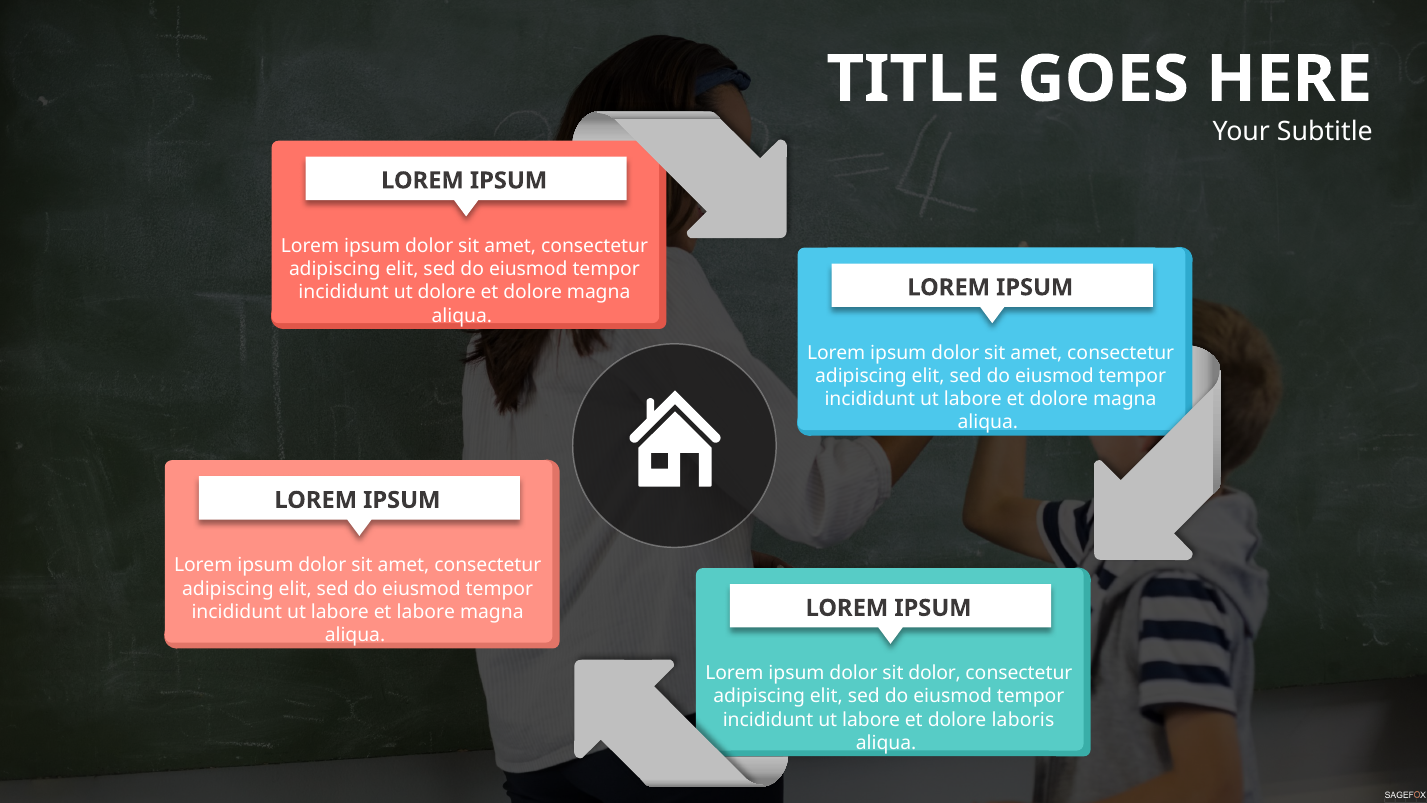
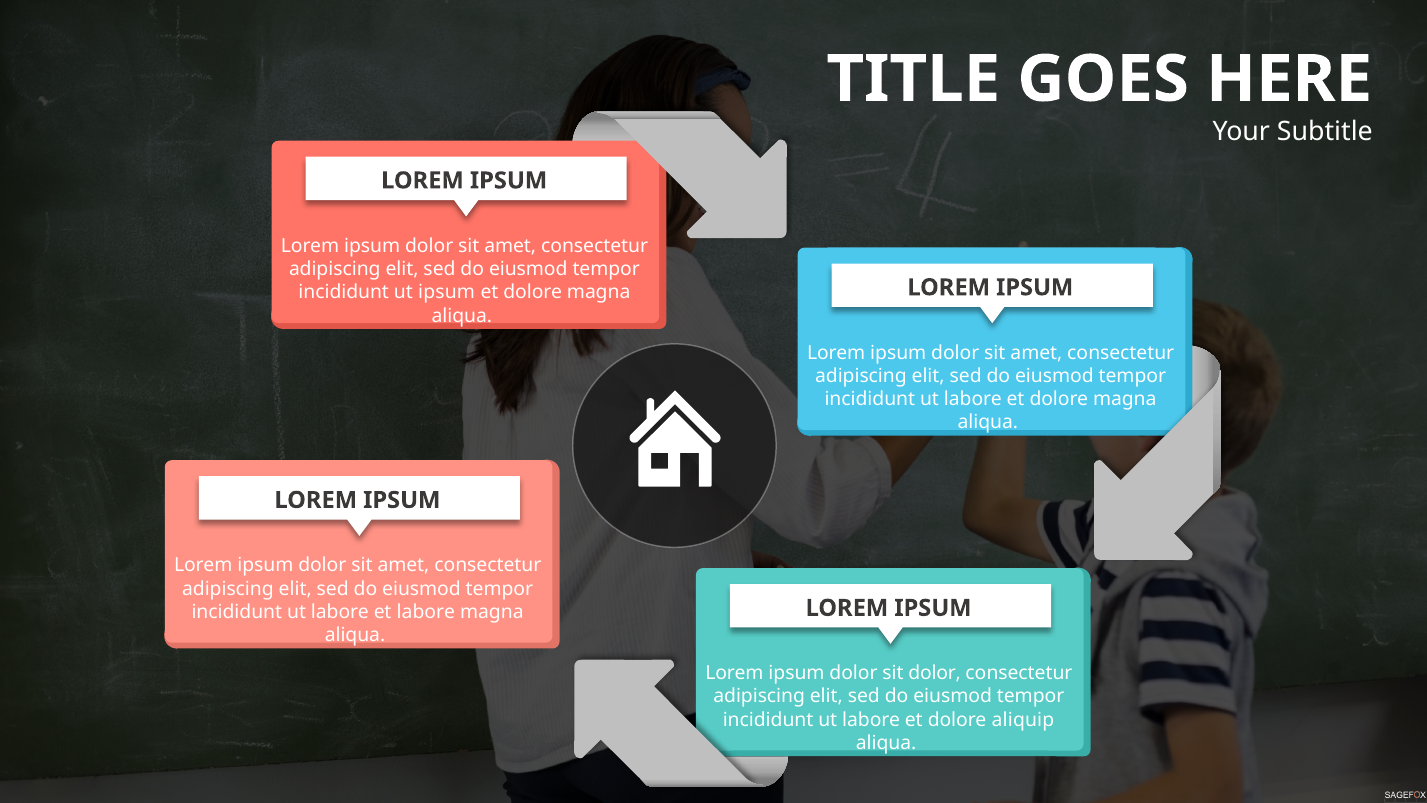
ut dolore: dolore -> ipsum (447, 292)
laboris: laboris -> aliquip (1023, 720)
